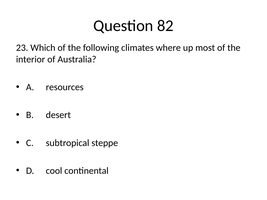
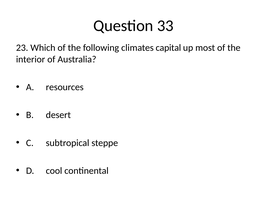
82: 82 -> 33 (165, 26)
where: where -> capital (168, 48)
